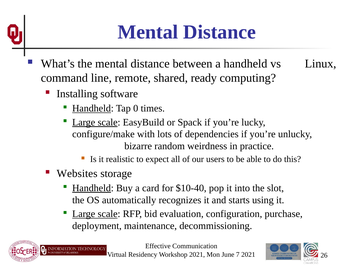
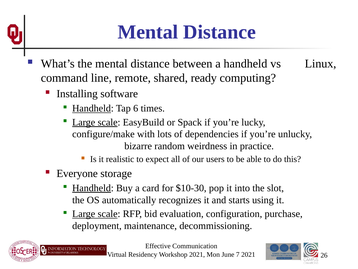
0: 0 -> 6 (136, 108)
Websites: Websites -> Everyone (77, 173)
$10-40: $10-40 -> $10-30 (191, 188)
